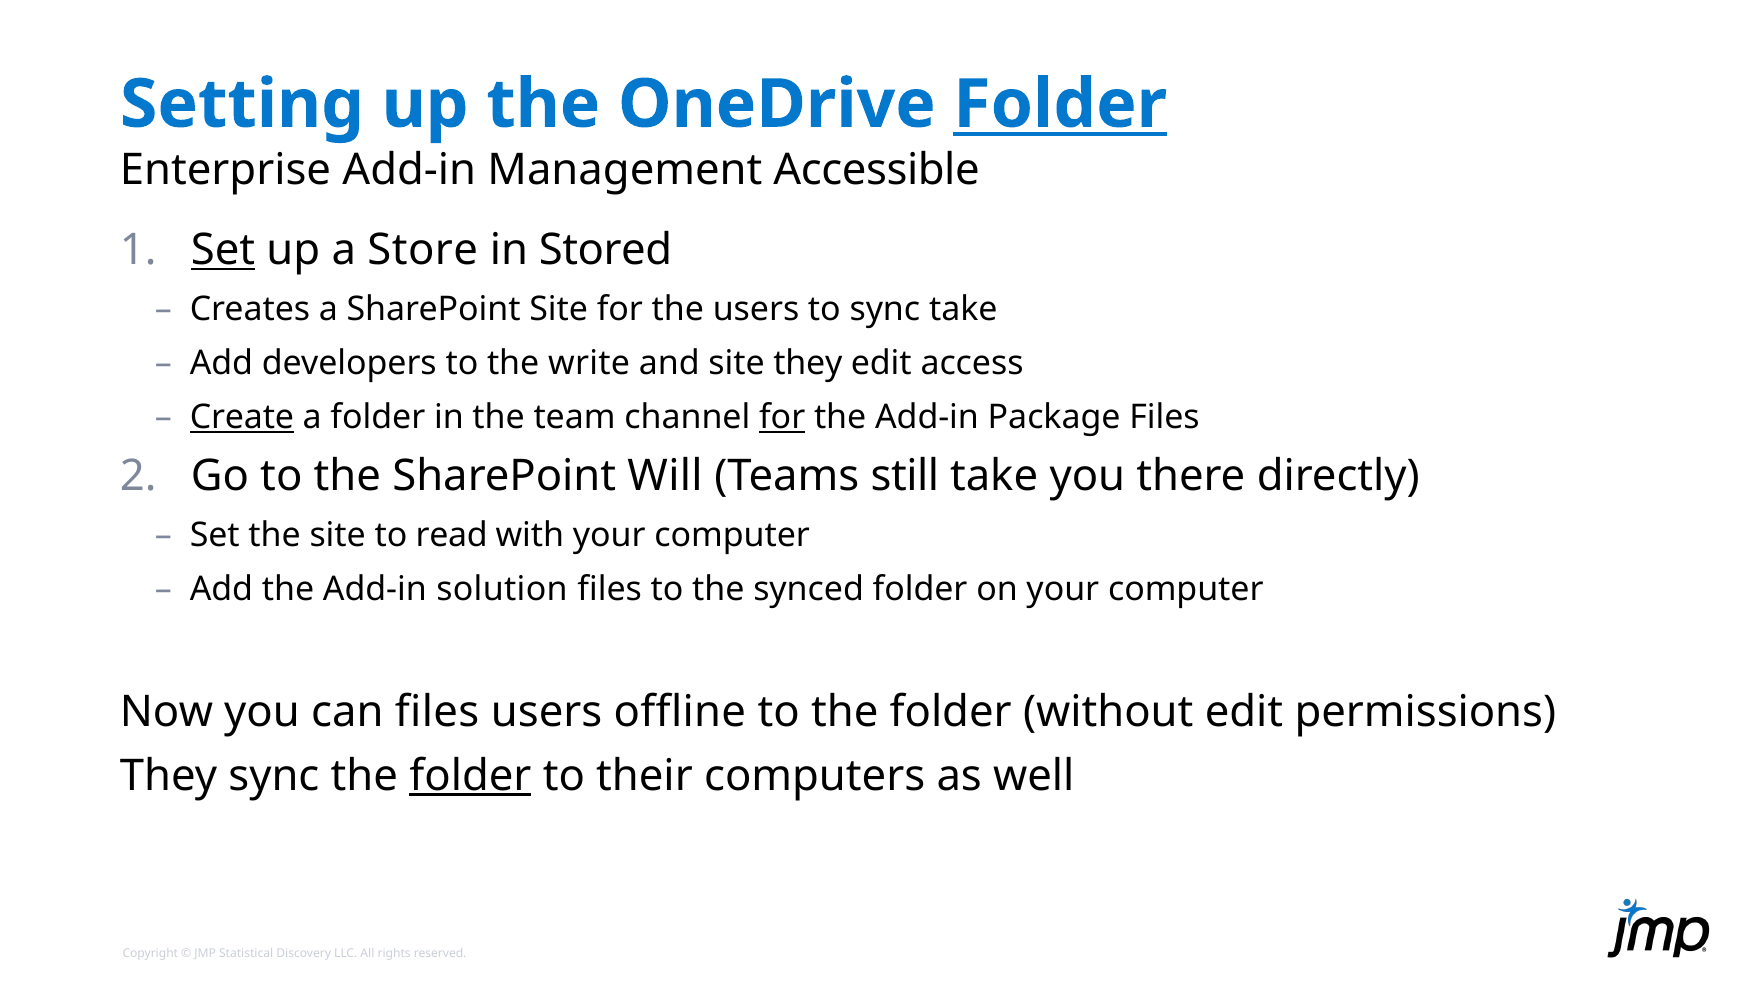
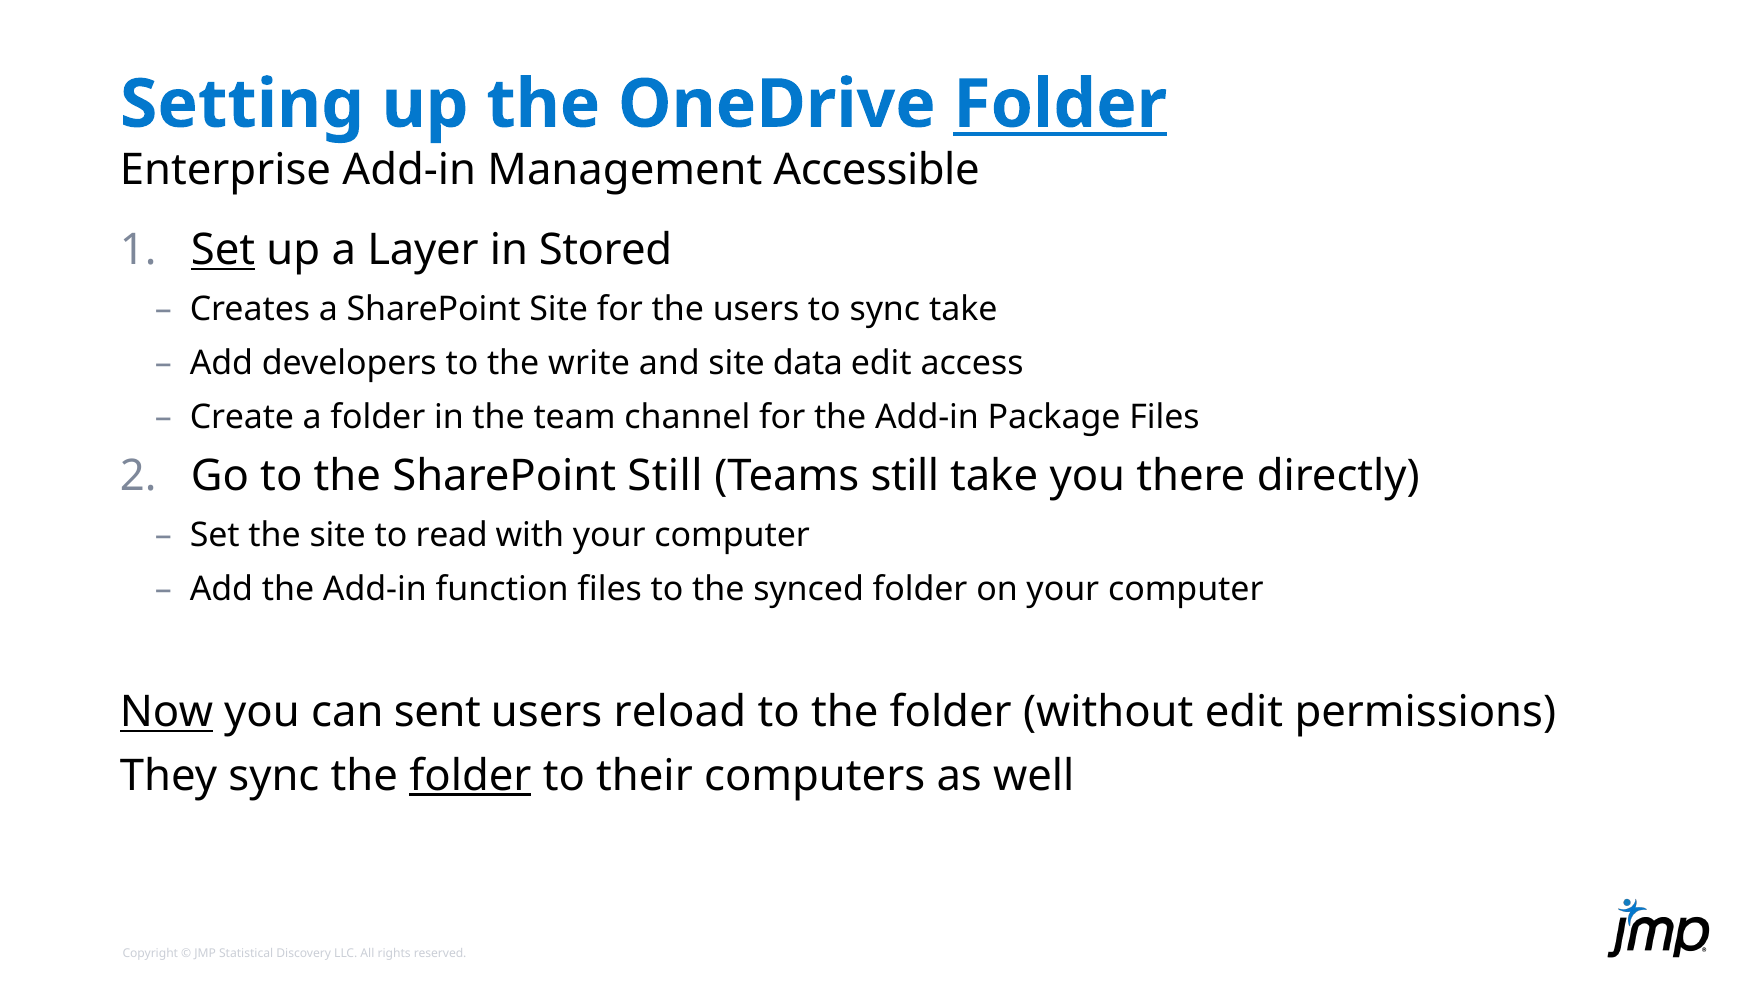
Store: Store -> Layer (423, 250)
site they: they -> data (808, 363)
Create underline: present -> none (242, 417)
for underline: present -> none (782, 417)
SharePoint Will: Will -> Still (665, 476)
solution: solution -> function (502, 589)
Now underline: none -> present (167, 712)
can files: files -> sent (437, 712)
offline: offline -> reload (680, 712)
